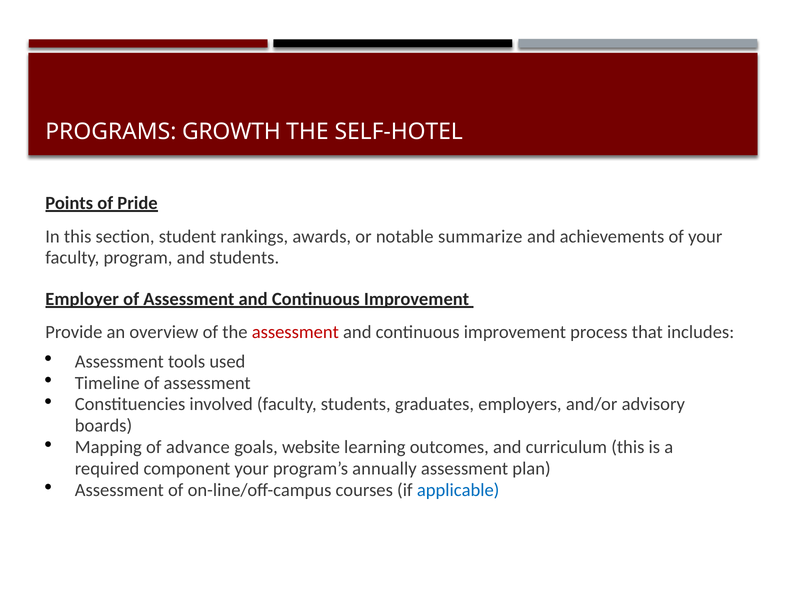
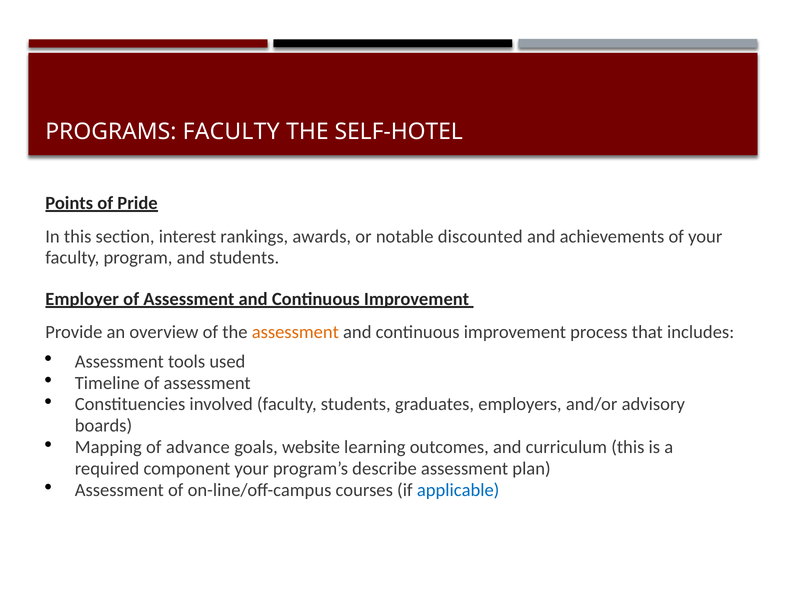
PROGRAMS GROWTH: GROWTH -> FACULTY (231, 131)
student: student -> interest (188, 236)
summarize: summarize -> discounted (480, 236)
assessment colour: red -> orange (295, 332)
annually: annually -> describe (384, 468)
